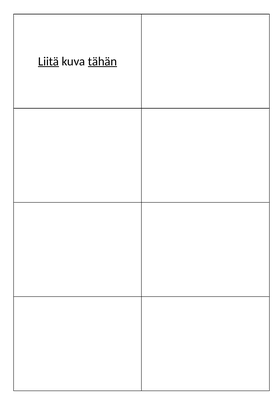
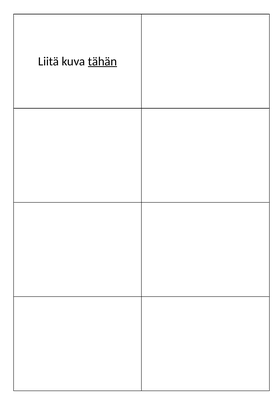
Liitä underline: present -> none (48, 61)
